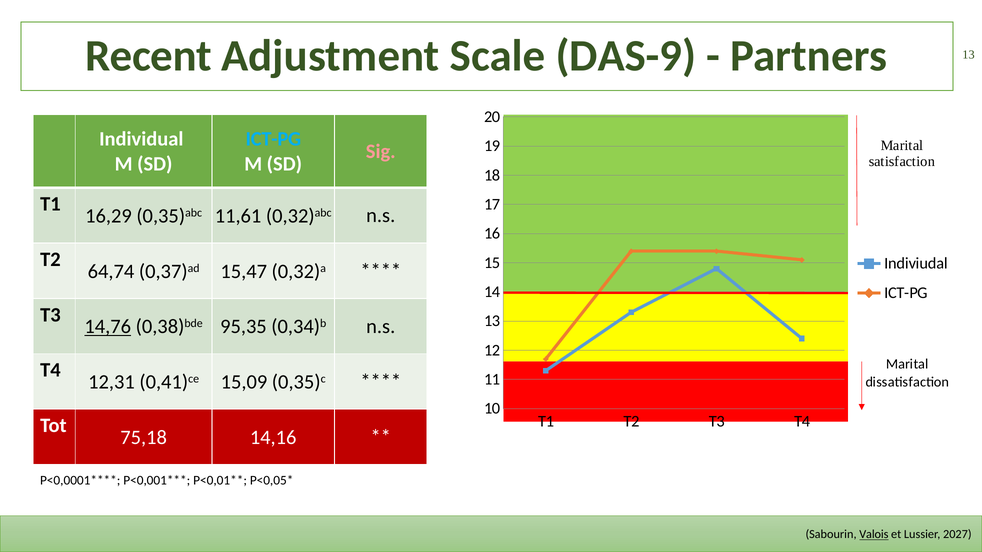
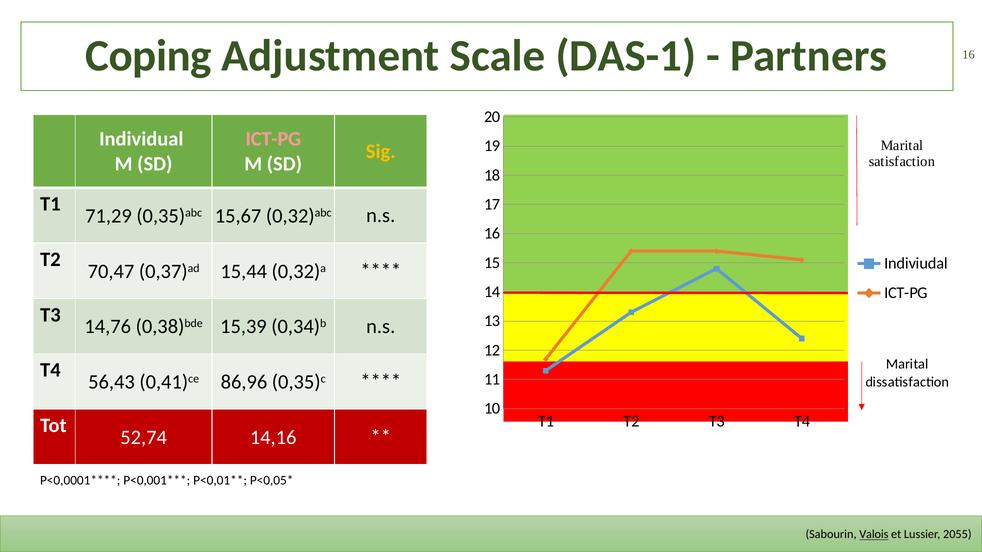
Recent: Recent -> Coping (149, 56)
DAS-9: DAS-9 -> DAS-1 (626, 56)
Partners 13: 13 -> 16 (969, 55)
ICT-PG colour: light blue -> pink (273, 139)
Sig colour: pink -> yellow (381, 152)
16,29: 16,29 -> 71,29 (109, 216)
11,61: 11,61 -> 15,67 (238, 216)
64,74: 64,74 -> 70,47 (111, 272)
15,47: 15,47 -> 15,44 (244, 272)
14,76 underline: present -> none (108, 327)
95,35: 95,35 -> 15,39 (243, 327)
12,31: 12,31 -> 56,43 (112, 382)
15,09: 15,09 -> 86,96 (244, 382)
75,18: 75,18 -> 52,74 (144, 438)
2027: 2027 -> 2055 (957, 535)
